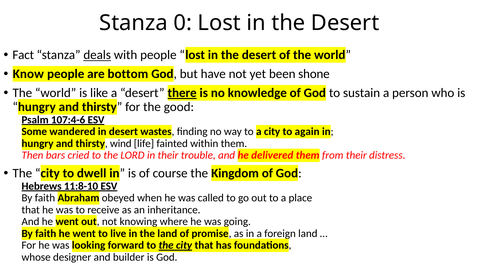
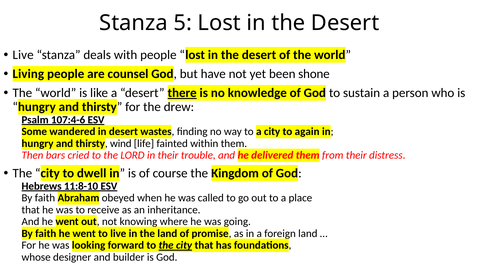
0: 0 -> 5 (183, 23)
Fact: Fact -> Live (23, 55)
deals underline: present -> none (97, 55)
Know: Know -> Living (28, 74)
bottom: bottom -> counsel (128, 74)
good: good -> drew (179, 107)
